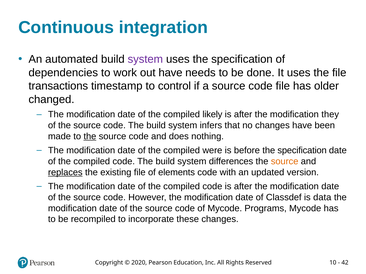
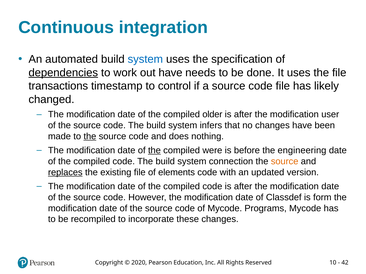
system colour: purple -> blue (145, 59)
dependencies underline: none -> present (63, 73)
older: older -> likely (326, 86)
likely: likely -> older (212, 115)
they: they -> user (330, 115)
the underline: none -> present (154, 151)
before the specification: specification -> engineering (302, 151)
differences: differences -> connection (231, 162)
data: data -> form (322, 198)
